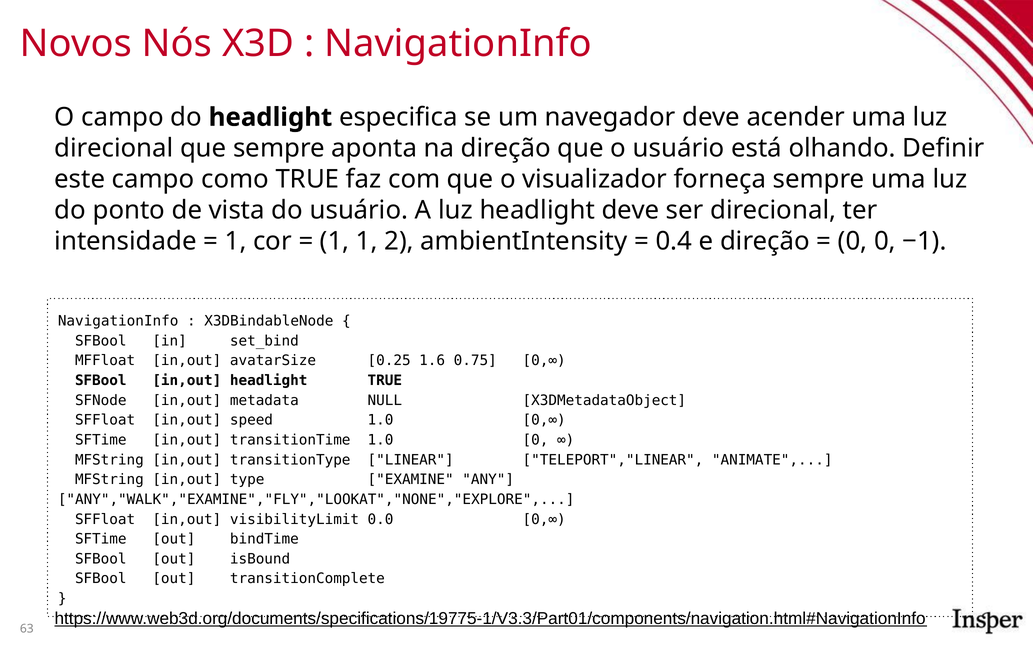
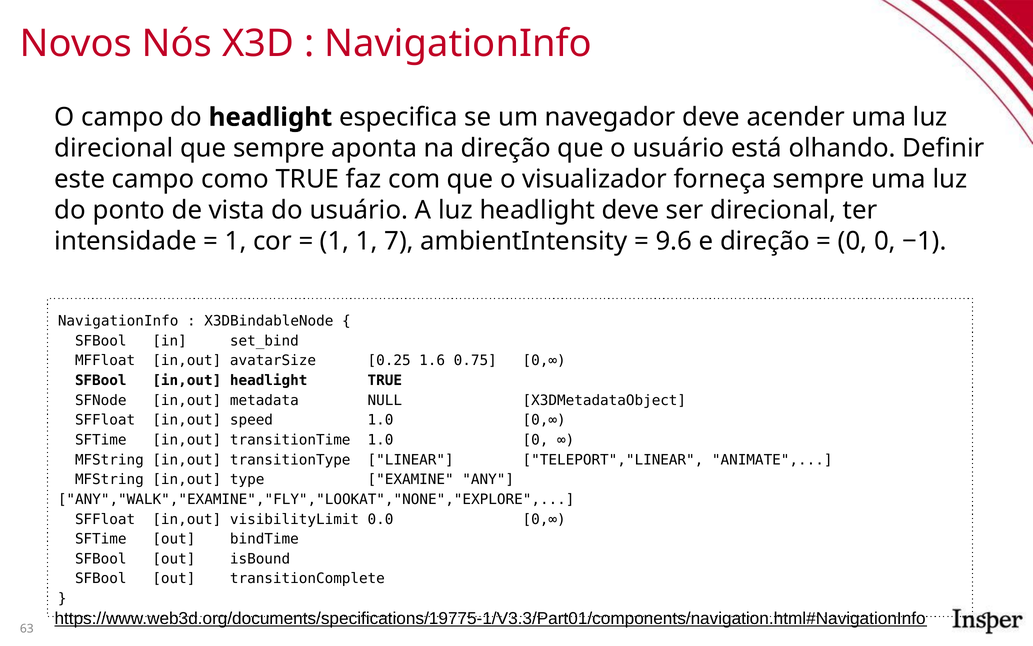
2: 2 -> 7 (399, 241)
0.4: 0.4 -> 9.6 (674, 241)
